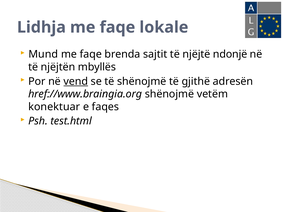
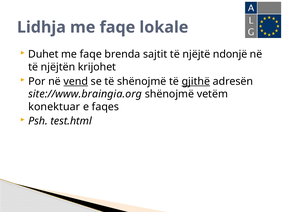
Mund: Mund -> Duhet (43, 54)
mbyllës: mbyllës -> krijohet (97, 67)
gjithë underline: none -> present (196, 81)
href://www.braingia.org: href://www.braingia.org -> site://www.braingia.org (85, 94)
